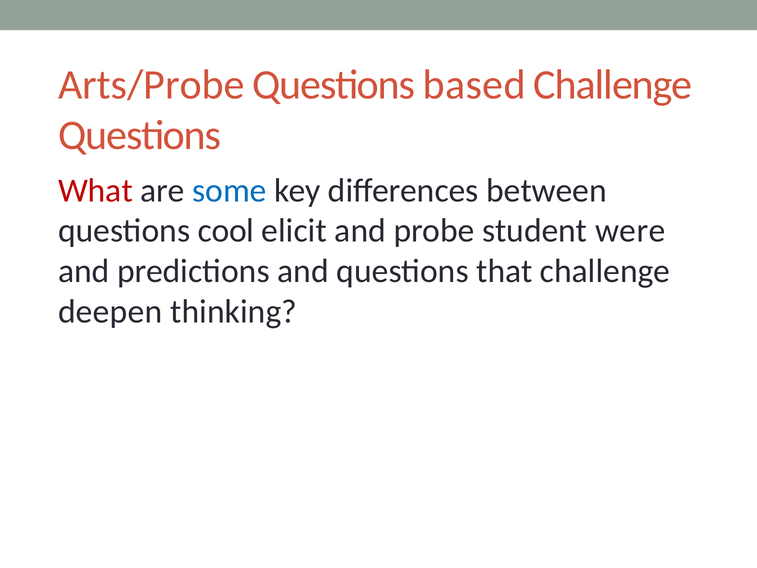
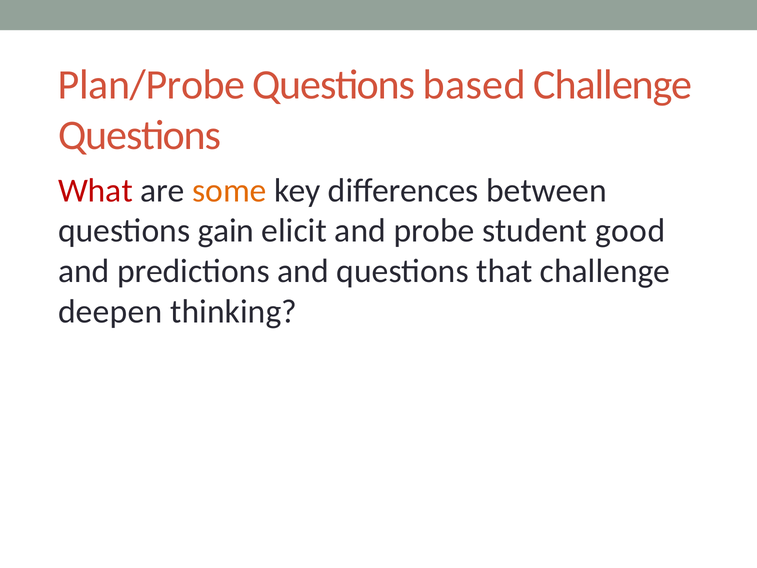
Arts/Probe: Arts/Probe -> Plan/Probe (152, 85)
some colour: blue -> orange (229, 190)
cool: cool -> gain (226, 231)
were: were -> good (630, 231)
